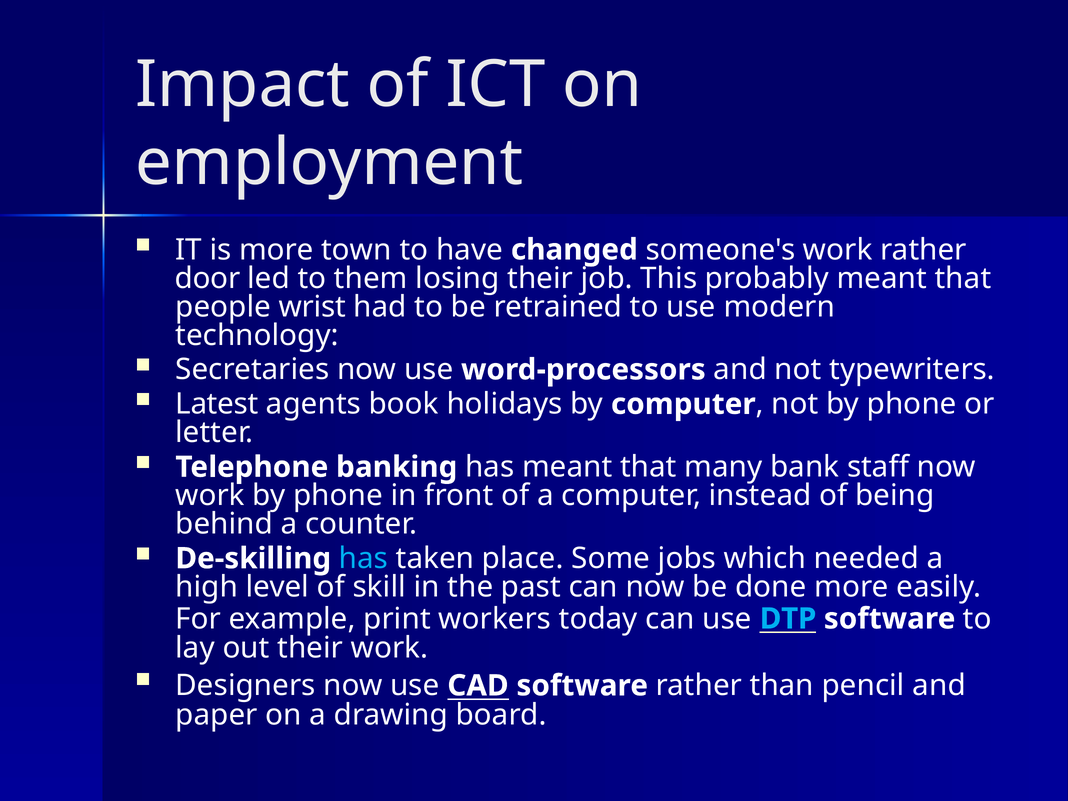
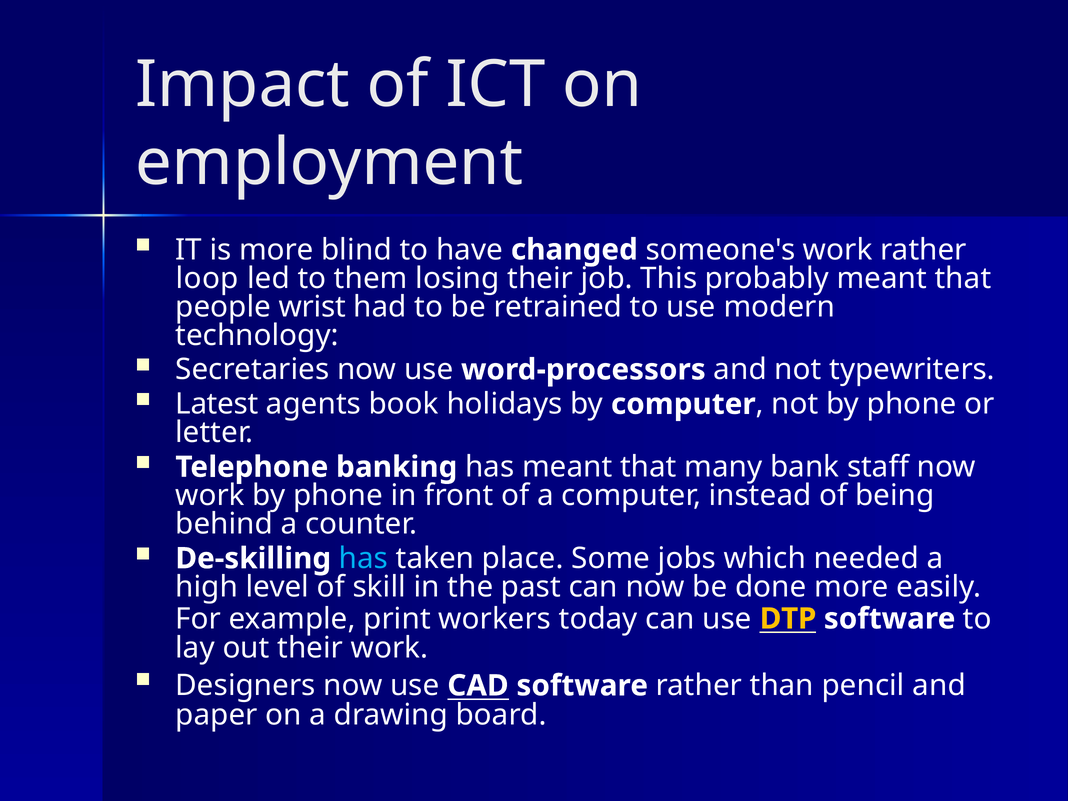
town: town -> blind (356, 250)
door: door -> loop (207, 278)
DTP colour: light blue -> yellow (788, 619)
